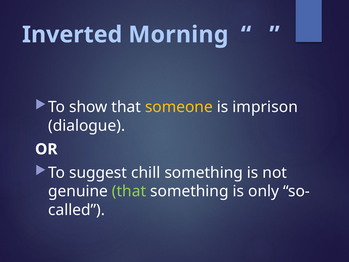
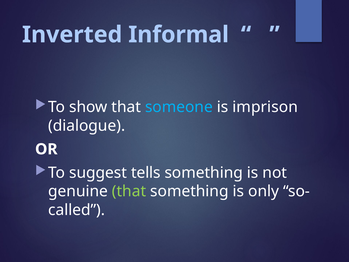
Morning: Morning -> Informal (179, 35)
someone colour: yellow -> light blue (179, 107)
chill: chill -> tells (146, 173)
